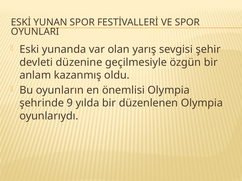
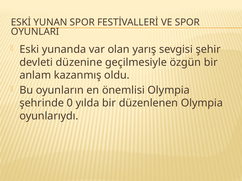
9: 9 -> 0 (70, 103)
